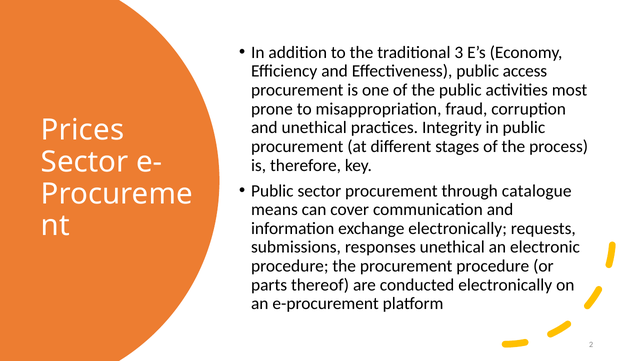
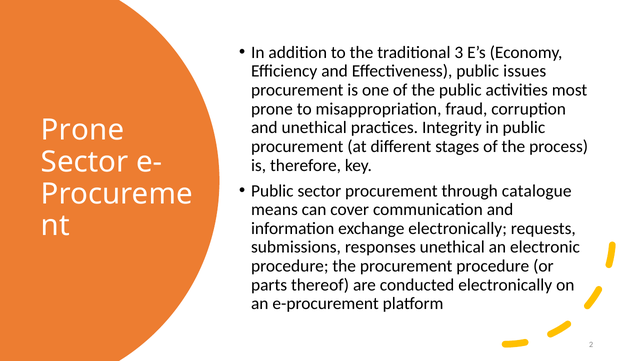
access: access -> issues (525, 71)
Prices: Prices -> Prone (83, 130)
